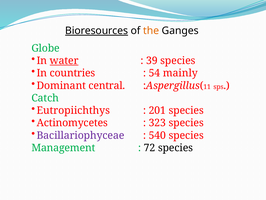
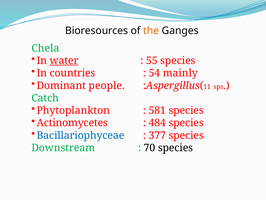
Bioresources underline: present -> none (97, 31)
Globe: Globe -> Chela (45, 48)
39: 39 -> 55 (152, 61)
central: central -> people (107, 85)
Eutropiichthys: Eutropiichthys -> Phytoplankton (73, 110)
201: 201 -> 581 (157, 110)
323: 323 -> 484 (157, 123)
Bacillariophyceae colour: purple -> blue (80, 135)
540: 540 -> 377 (157, 135)
Management: Management -> Downstream (63, 147)
72: 72 -> 70 (150, 147)
